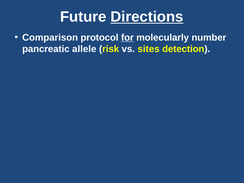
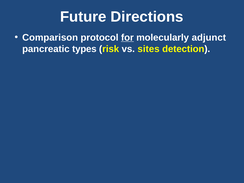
Directions underline: present -> none (147, 17)
number: number -> adjunct (209, 38)
allele: allele -> types (84, 49)
